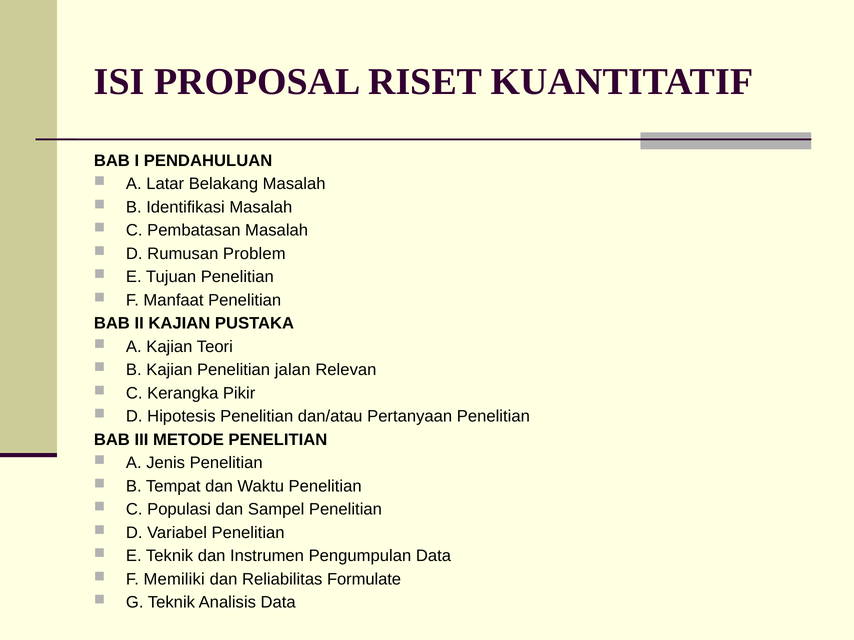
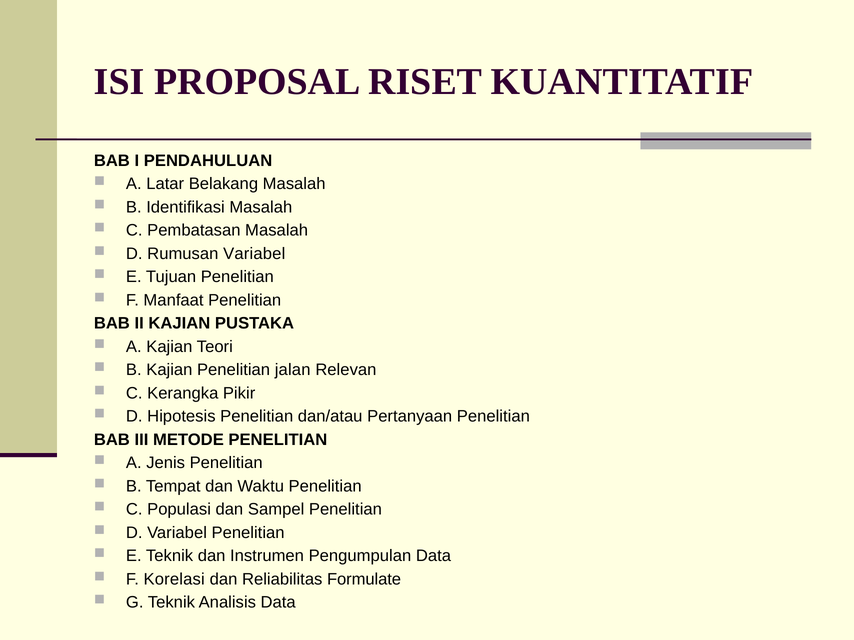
Rumusan Problem: Problem -> Variabel (254, 254)
Memiliki: Memiliki -> Korelasi (174, 580)
